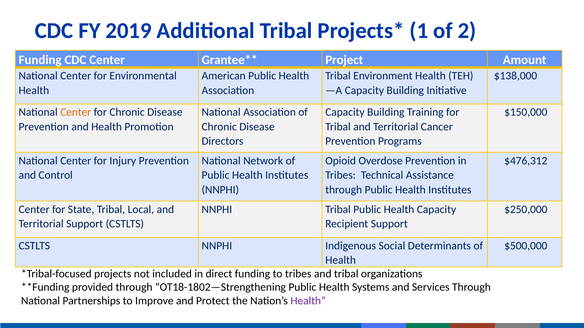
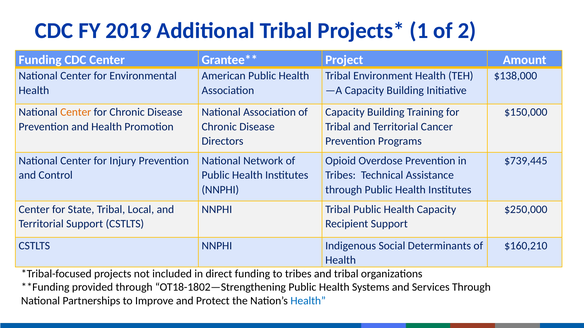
$476,312: $476,312 -> $739,445 (526, 161)
$500,000: $500,000 -> $160,210 (526, 246)
Health colour: purple -> blue (308, 301)
